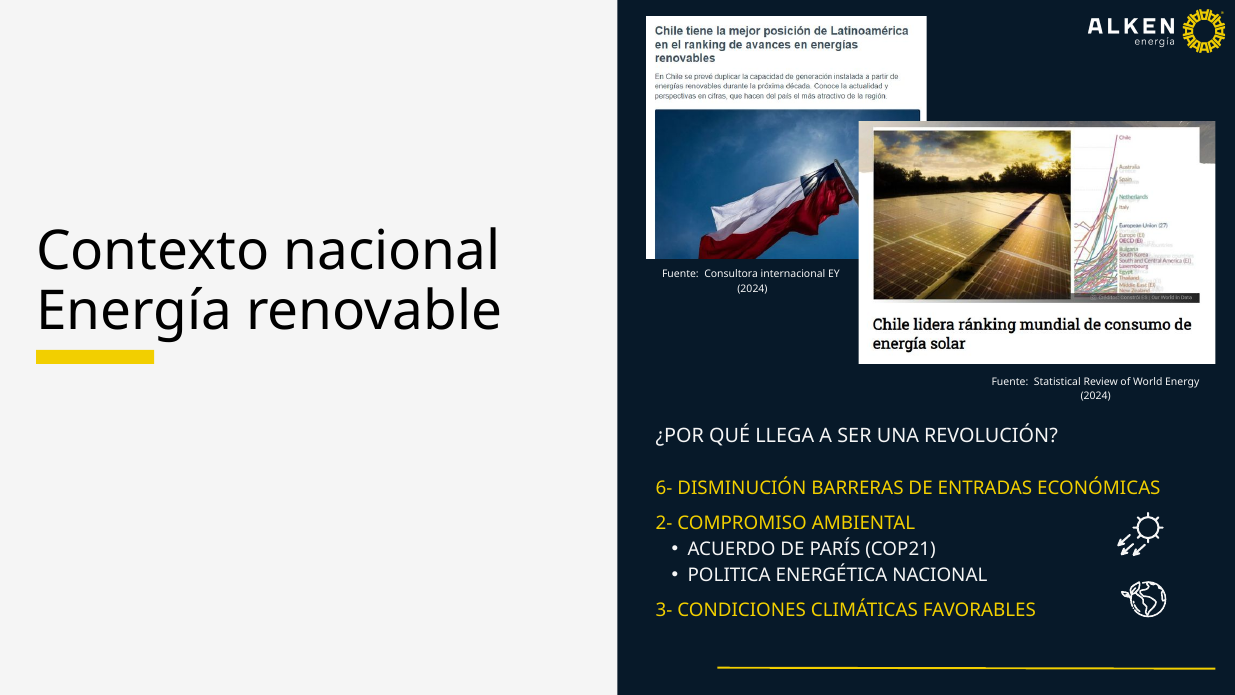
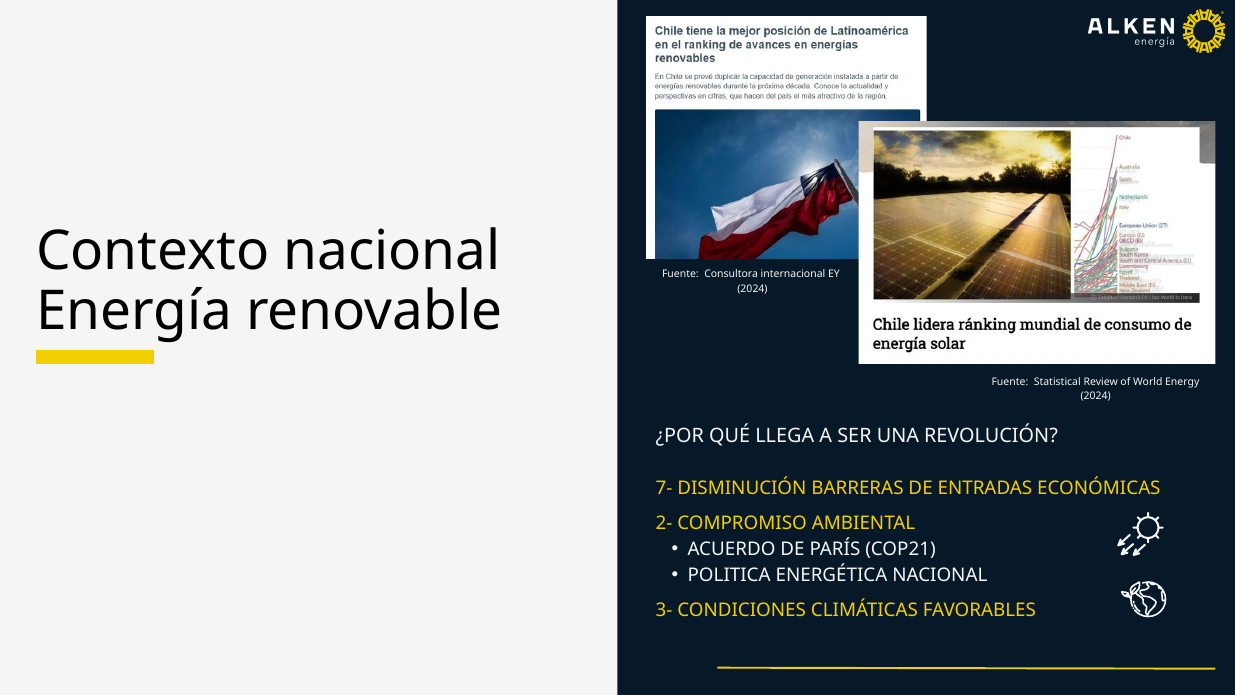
6-: 6- -> 7- (664, 488)
